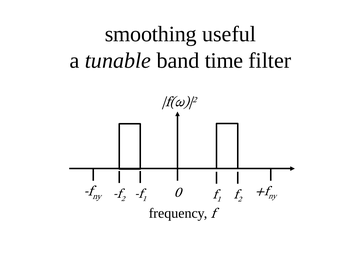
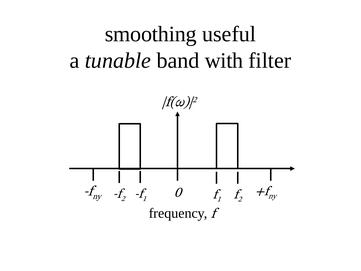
time: time -> with (224, 61)
